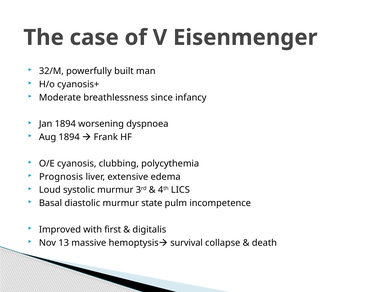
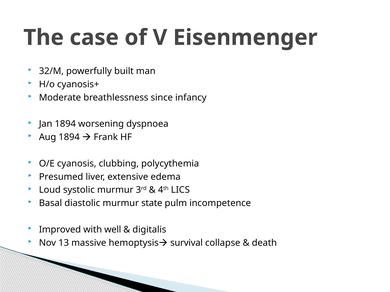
Prognosis: Prognosis -> Presumed (61, 177)
first: first -> well (113, 230)
